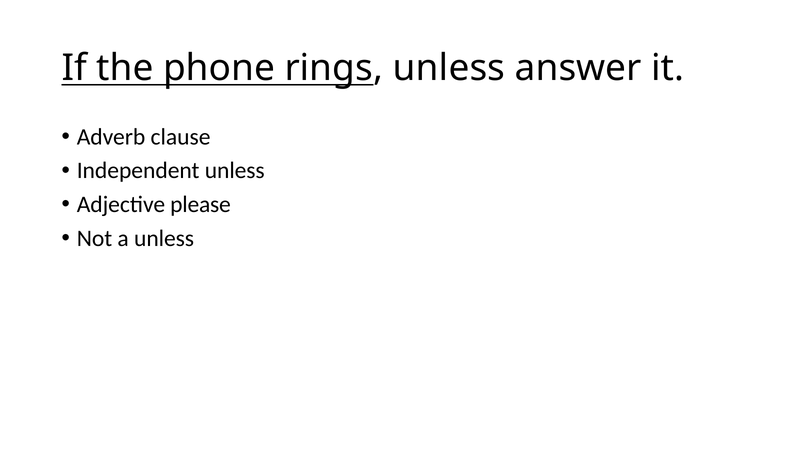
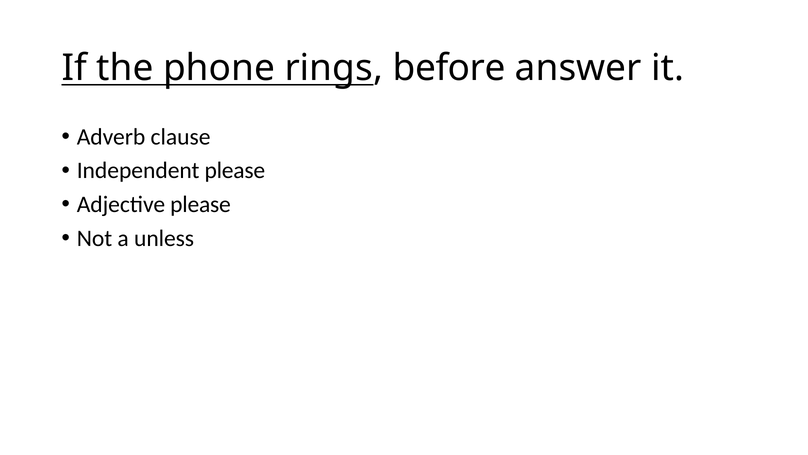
rings unless: unless -> before (449, 68)
Independent unless: unless -> please (235, 170)
